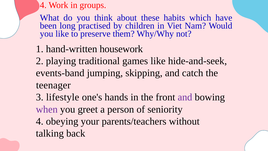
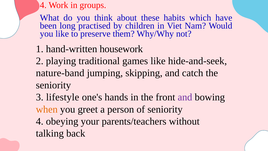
events-band: events-band -> nature-band (60, 73)
teenager: teenager -> seniority (53, 85)
when colour: purple -> orange (47, 109)
